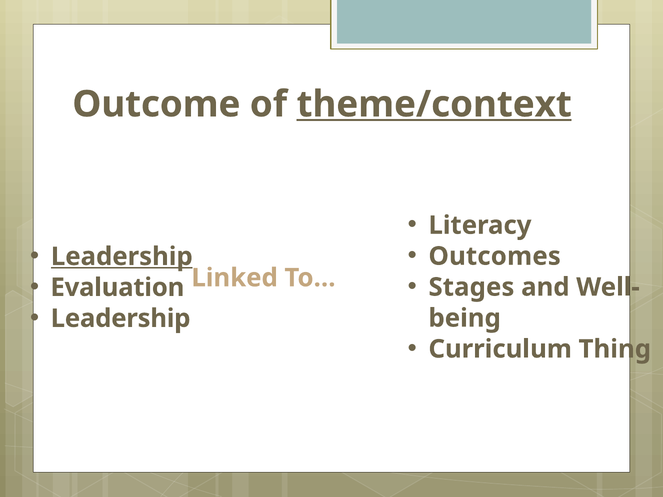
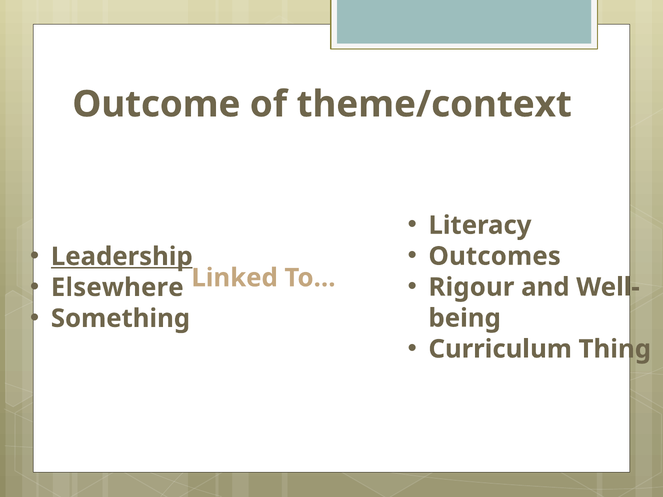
theme/context underline: present -> none (434, 104)
Stages: Stages -> Rigour (471, 287)
Evaluation: Evaluation -> Elsewhere (117, 288)
Leadership: Leadership -> Something (120, 319)
